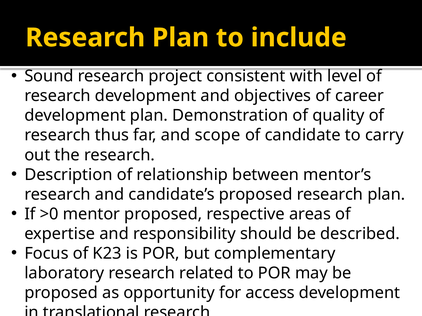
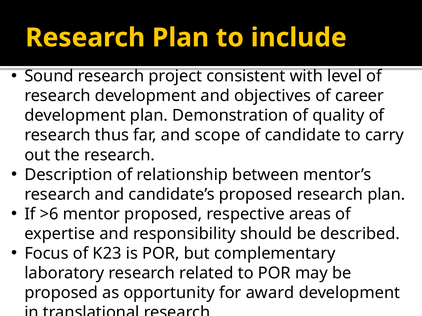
>0: >0 -> >6 (49, 214)
access: access -> award (270, 293)
